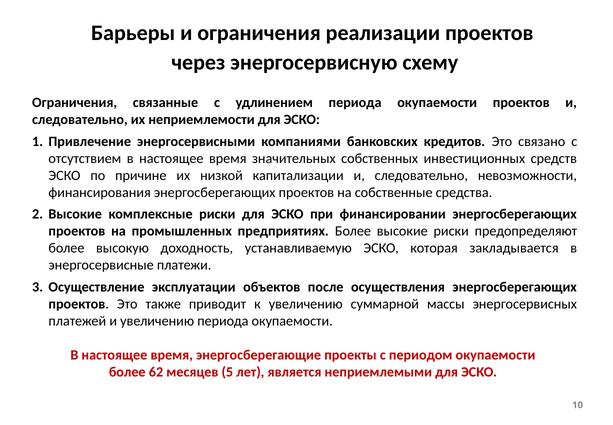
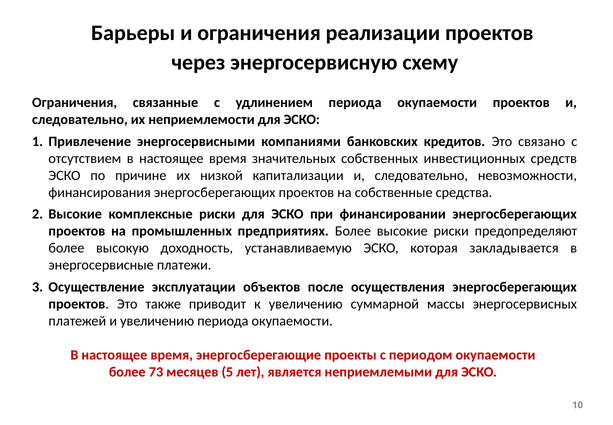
62: 62 -> 73 (156, 371)
